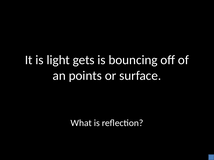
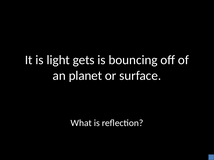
points: points -> planet (85, 76)
